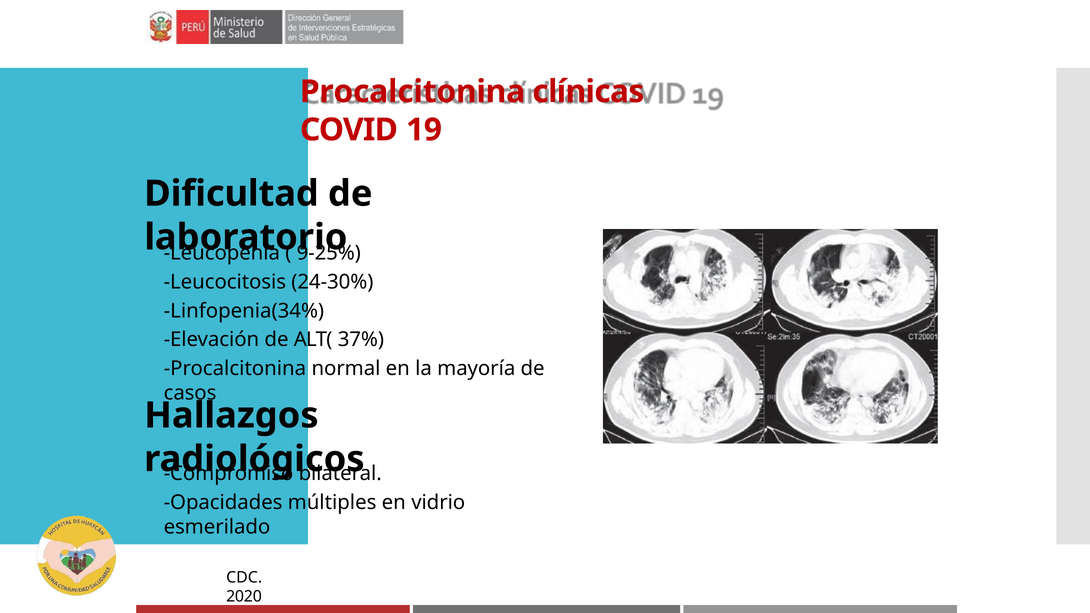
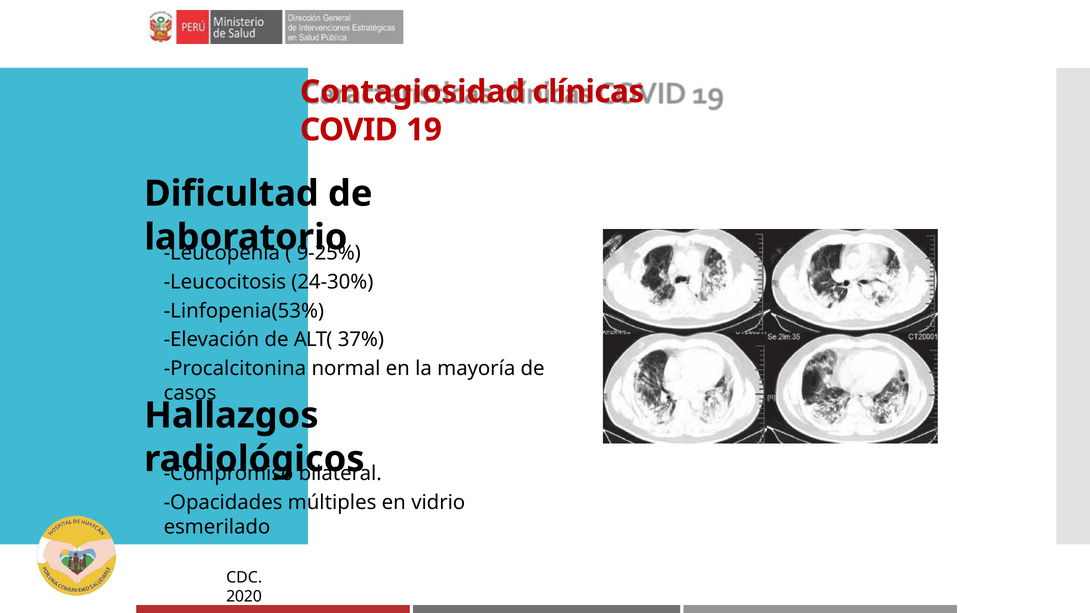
Procalcitonina: Procalcitonina -> Contagiosidad (413, 92)
Linfopenia(34%: Linfopenia(34% -> Linfopenia(53% (244, 311)
